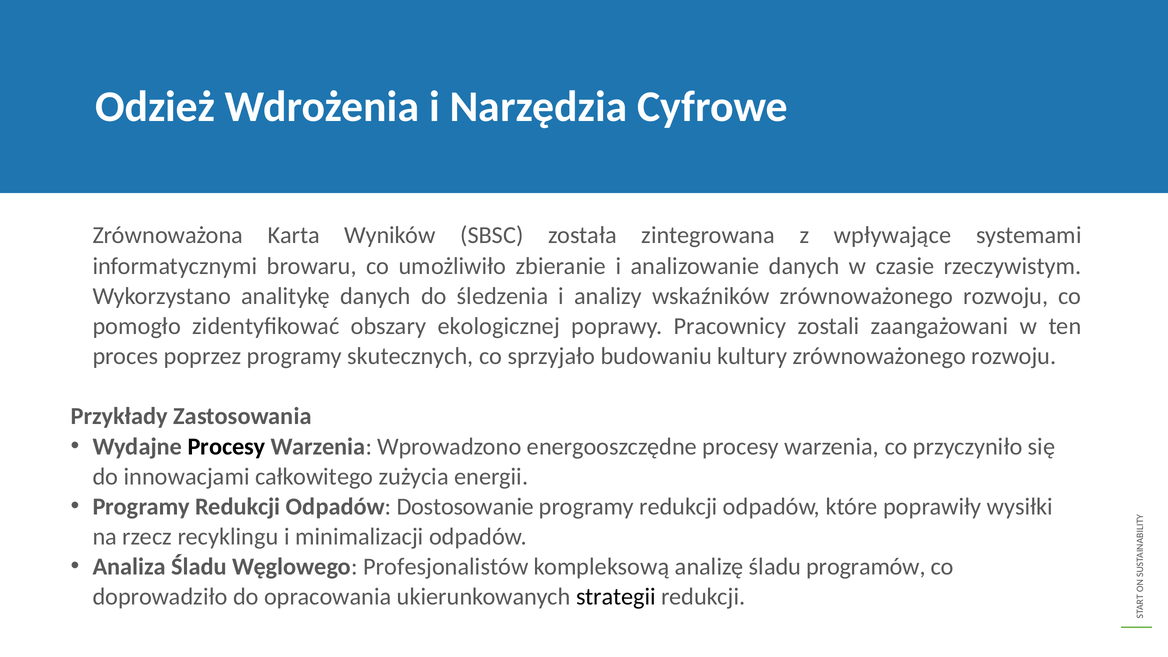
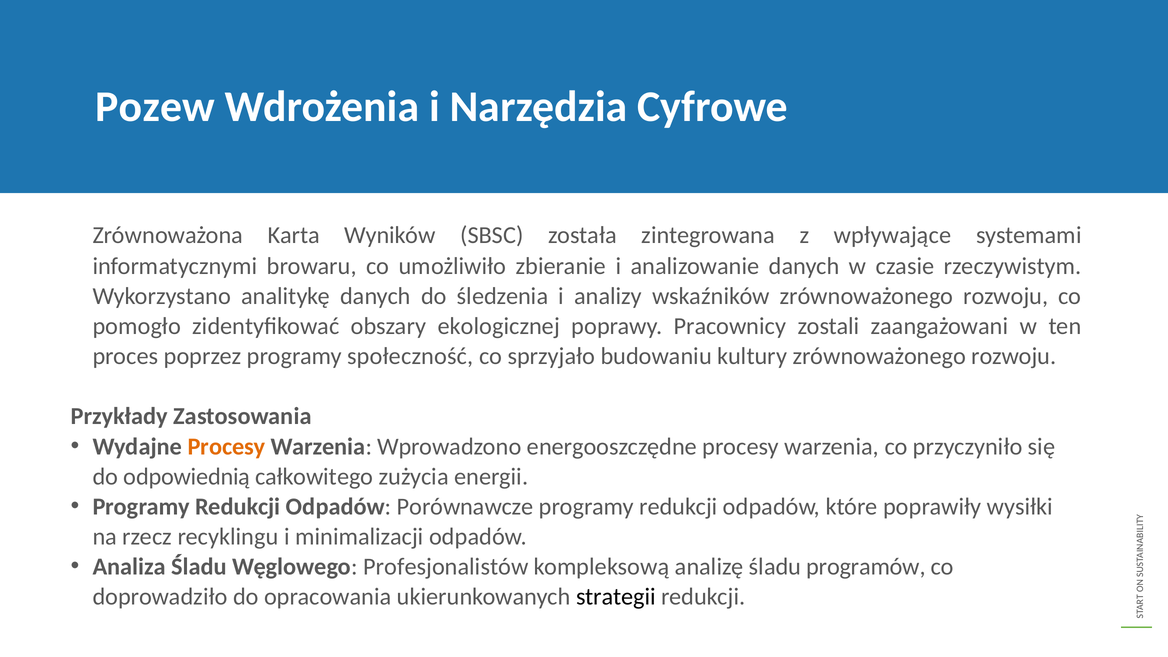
Odzież: Odzież -> Pozew (155, 107)
skutecznych: skutecznych -> społeczność (410, 356)
Procesy colour: black -> orange (227, 446)
innowacjami: innowacjami -> odpowiednią (187, 477)
Dostosowanie: Dostosowanie -> Porównawcze (465, 507)
